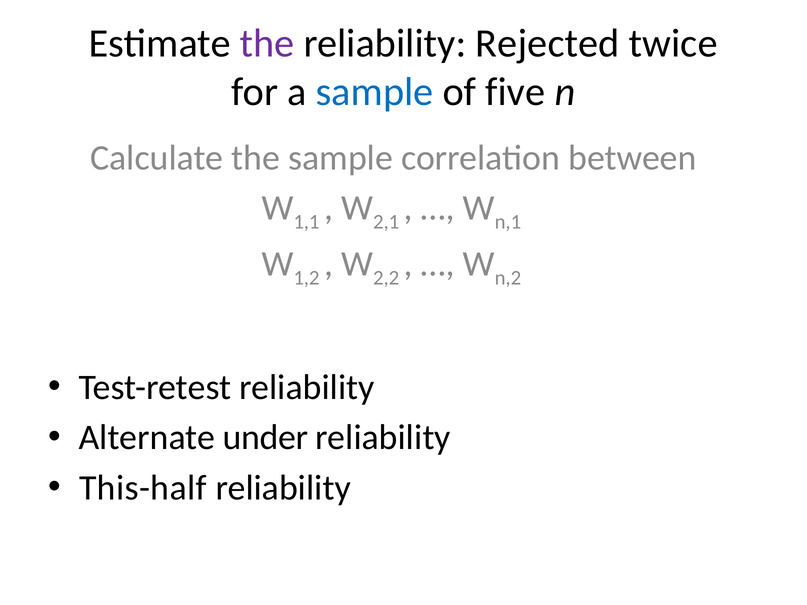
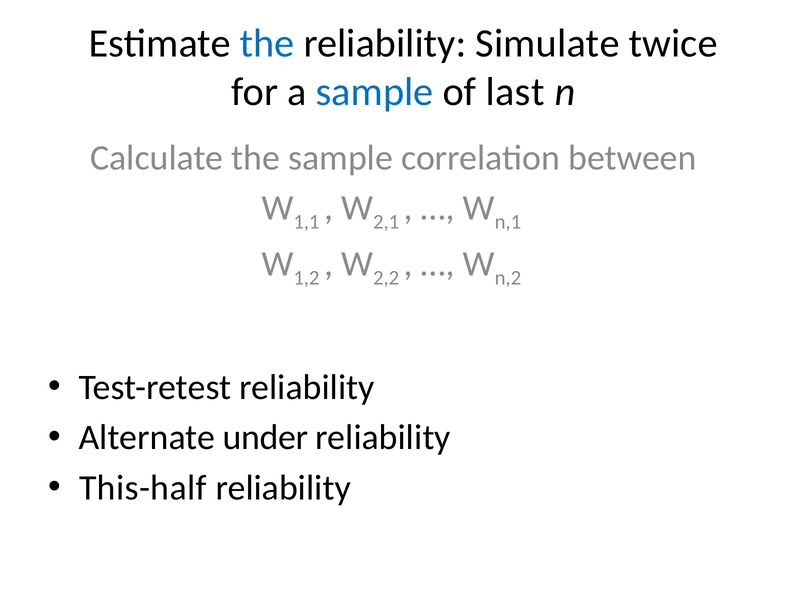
the colour: purple -> blue (267, 43)
Rejected: Rejected -> Simulate (548, 43)
five: five -> last (515, 92)
